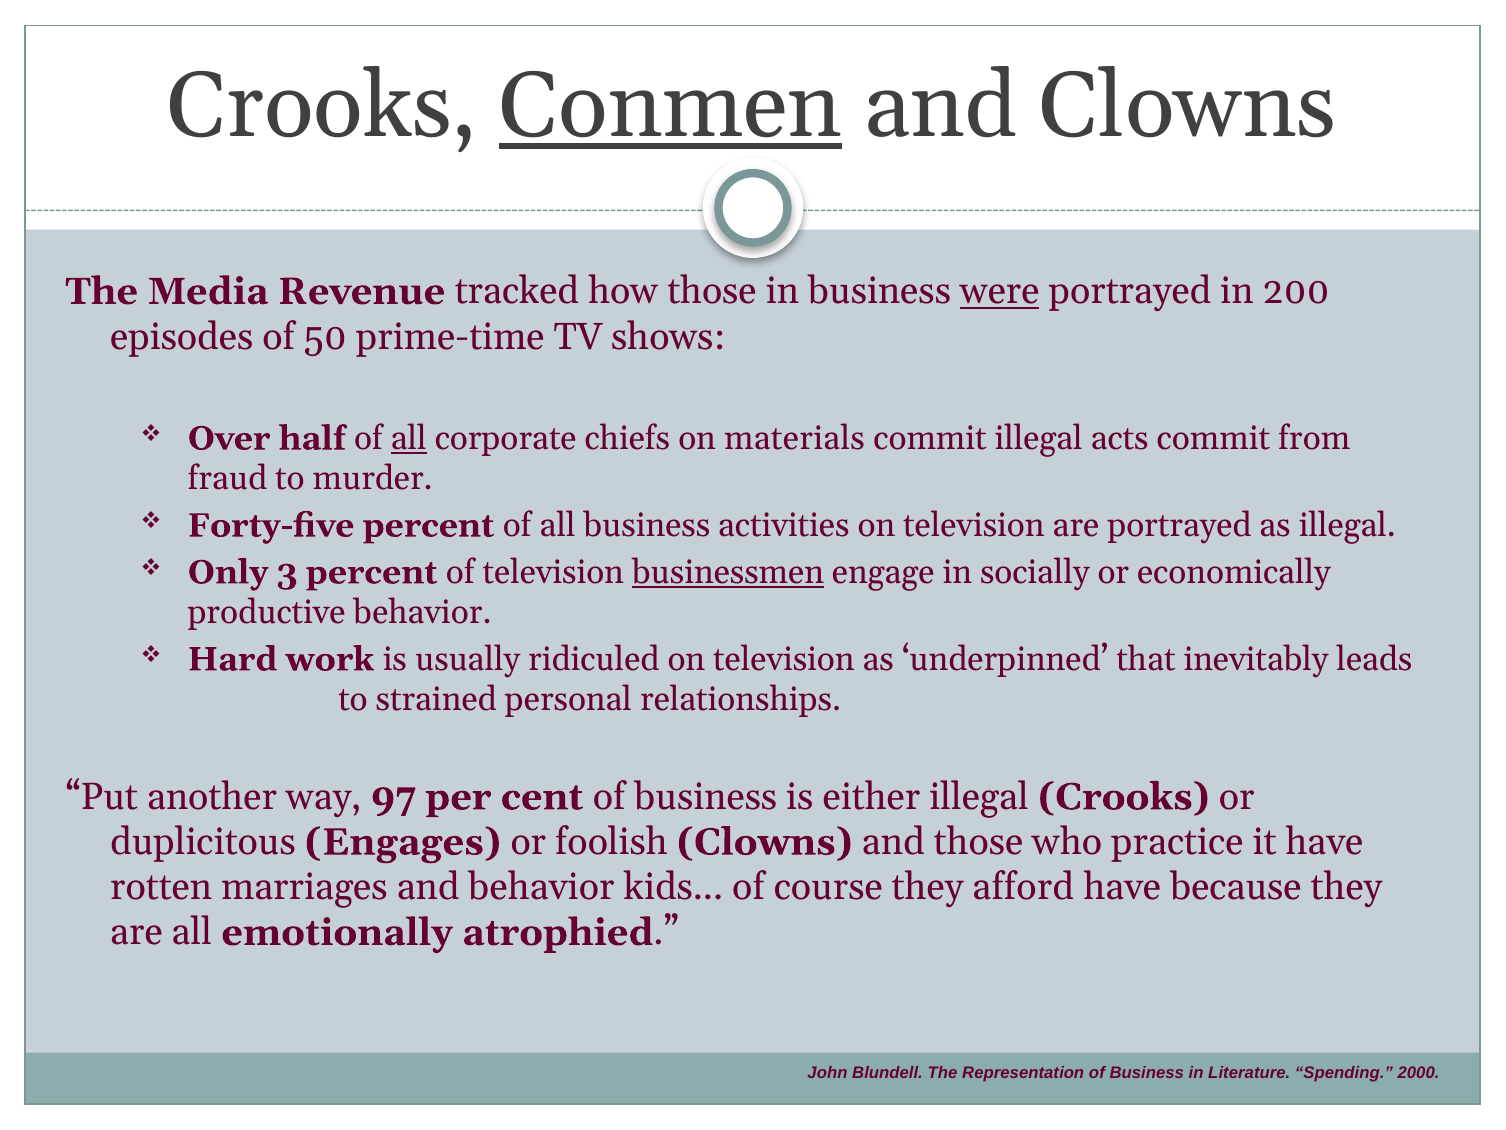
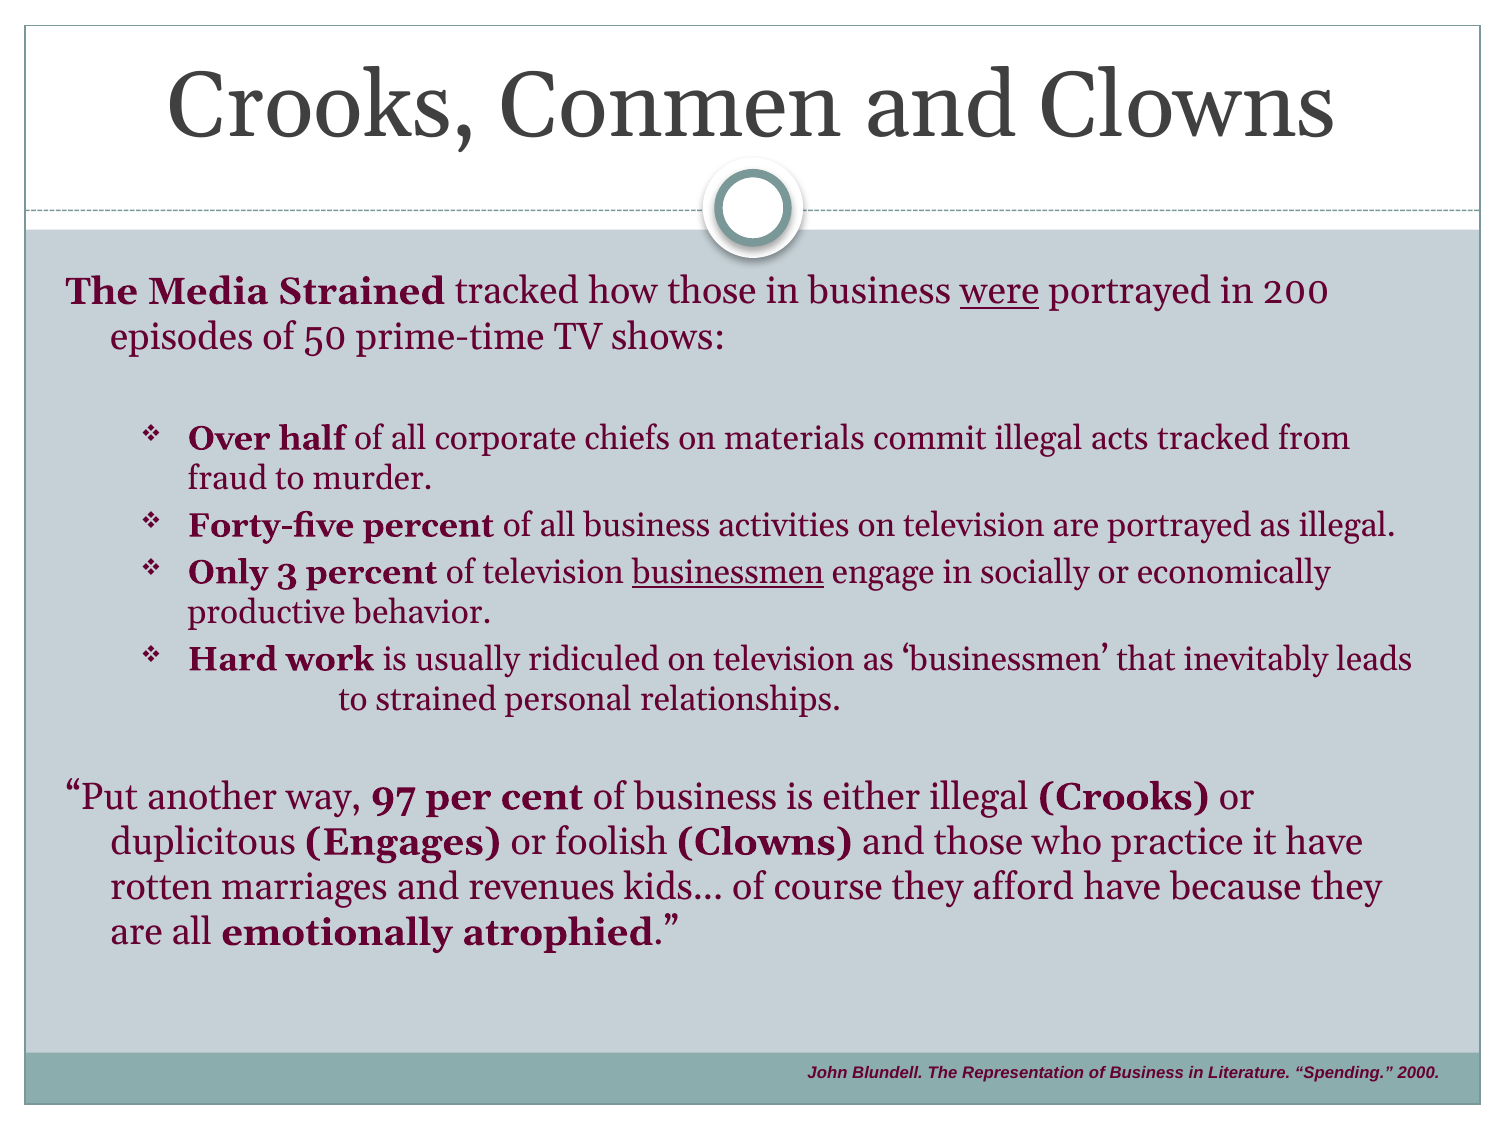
Conmen underline: present -> none (671, 106)
Media Revenue: Revenue -> Strained (362, 291)
all underline: present -> none (409, 438)
acts commit: commit -> tracked (1213, 438)
as underpinned: underpinned -> businessmen (1005, 659)
and behavior: behavior -> revenues (542, 887)
